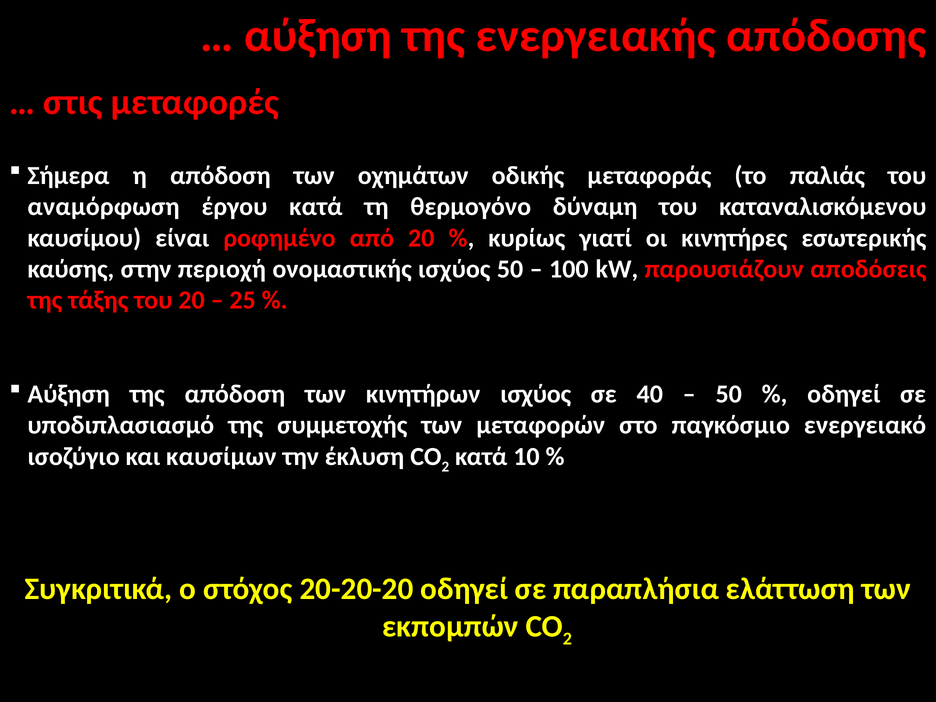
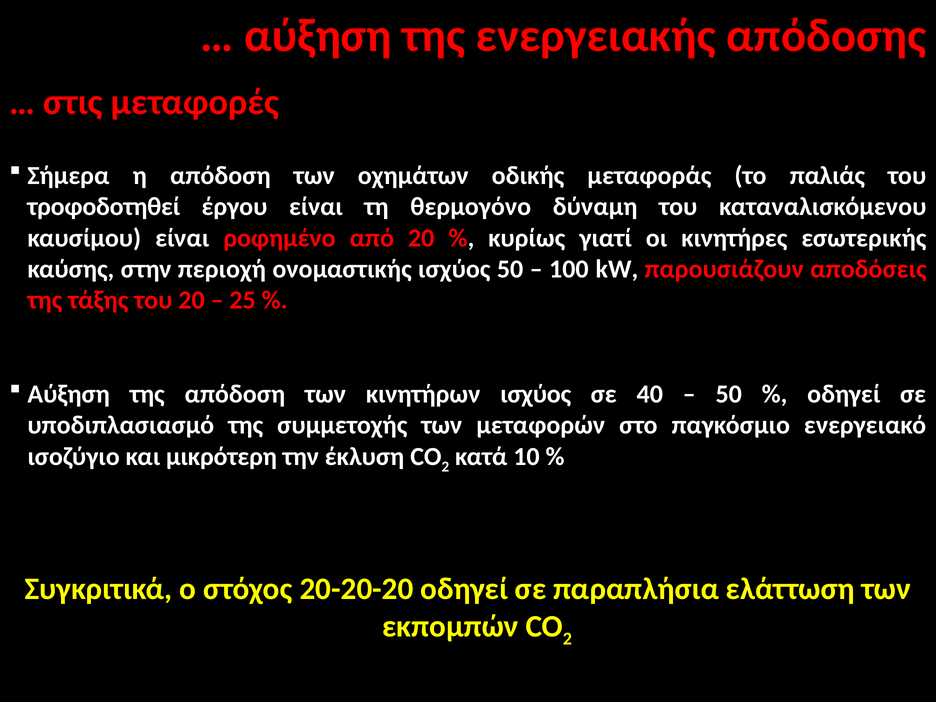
αναμόρφωση: αναμόρφωση -> τροφοδοτηθεί (104, 207)
έργου κατά: κατά -> είναι (316, 207)
καυσίμων: καυσίμων -> μικρότερη (221, 456)
